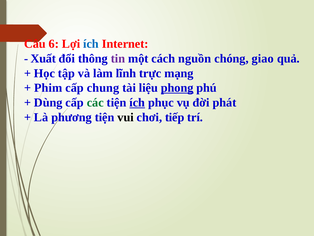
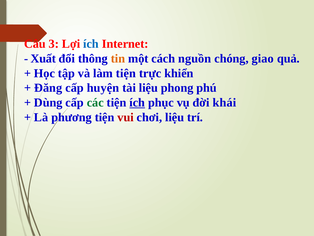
6: 6 -> 3 (54, 44)
tin colour: purple -> orange (118, 58)
làm lĩnh: lĩnh -> tiện (126, 73)
mạng: mạng -> khiển (179, 73)
Phim: Phim -> Đăng (48, 88)
chung: chung -> huyện (103, 88)
phong underline: present -> none (177, 88)
phát: phát -> khái (224, 102)
vui colour: black -> red (126, 117)
chơi tiếp: tiếp -> liệu (175, 117)
